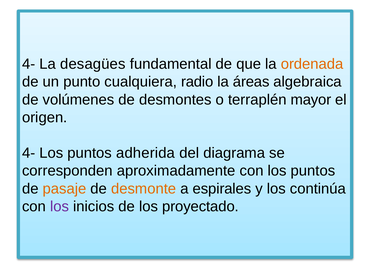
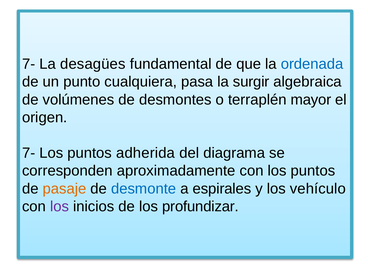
4-: 4- -> 7- (29, 64)
ordenada colour: orange -> blue (312, 64)
radio: radio -> pasa (197, 82)
áreas: áreas -> surgir (251, 82)
4-: 4- -> 7- (29, 153)
desmonte colour: orange -> blue (144, 189)
continúa: continúa -> vehículo (318, 189)
proyectado: proyectado -> profundizar (200, 206)
